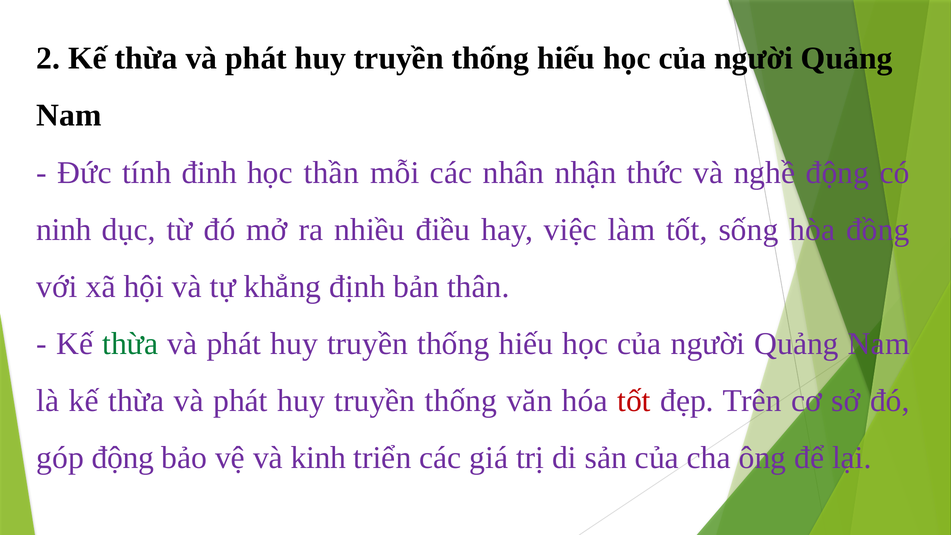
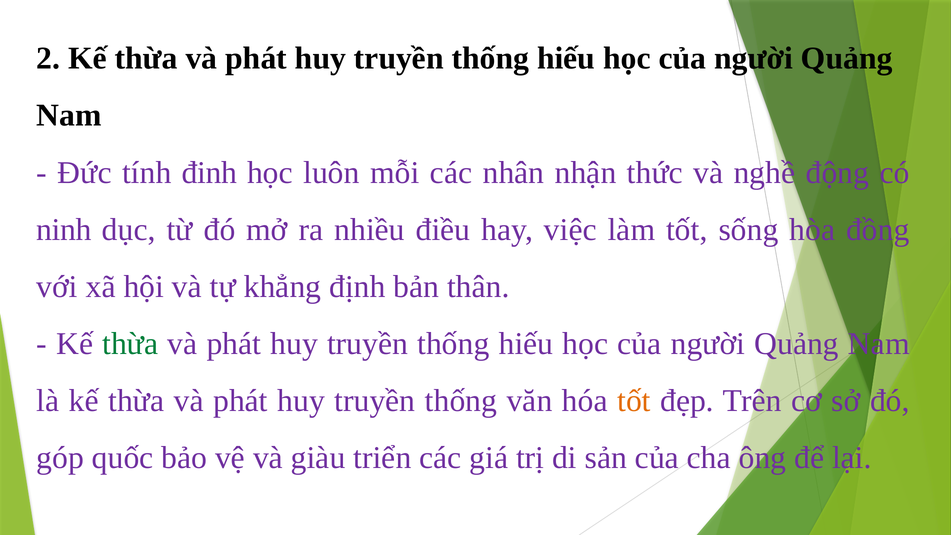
thần: thần -> luôn (331, 173)
tốt colour: red -> orange (634, 401)
góp động: động -> quốc (123, 458)
kinh: kinh -> giàu (318, 458)
